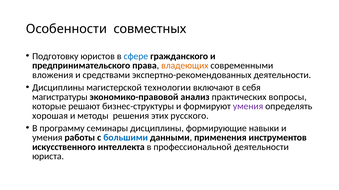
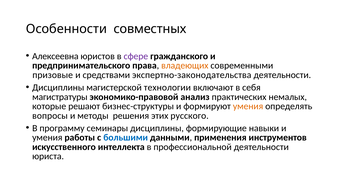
Подготовку: Подготовку -> Алексеевна (55, 56)
сфере colour: blue -> purple (136, 56)
вложения: вложения -> призовые (53, 75)
экспертно-рекомендованных: экспертно-рекомендованных -> экспертно-законодательства (192, 75)
вопросы: вопросы -> немалых (288, 97)
умения colour: purple -> orange (248, 107)
хорошая: хорошая -> вопросы (50, 116)
